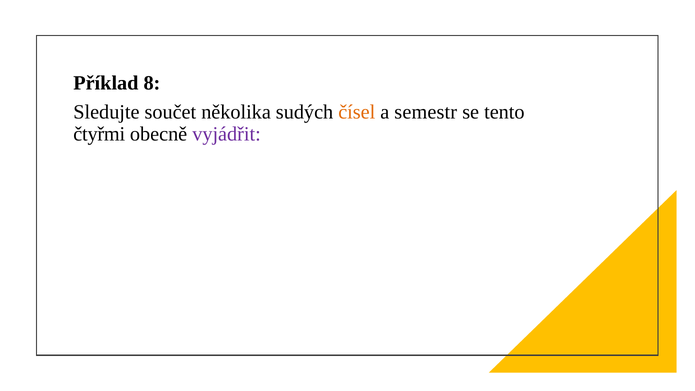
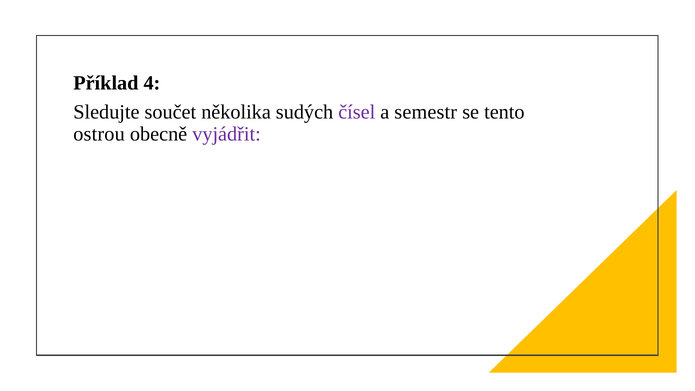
8: 8 -> 4 (152, 83)
čísel colour: orange -> purple (357, 112)
čtyřmi: čtyřmi -> ostrou (99, 134)
